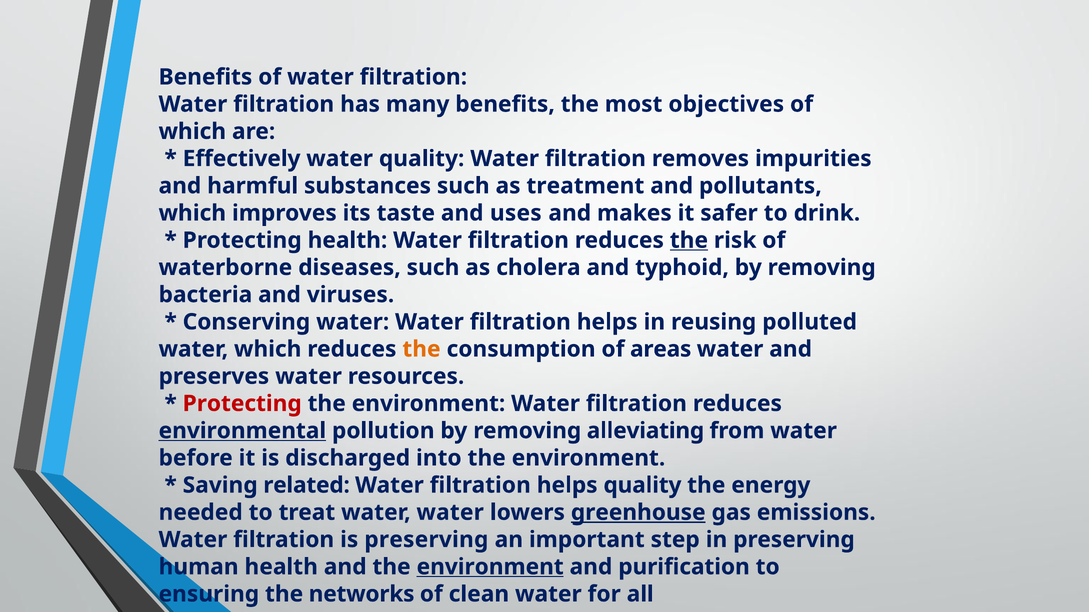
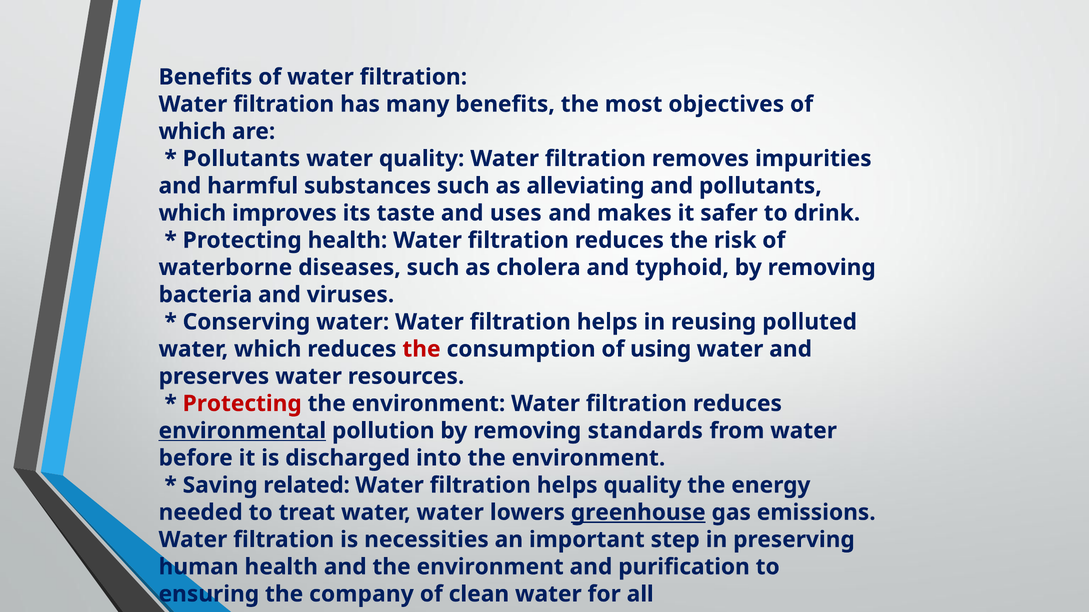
Effectively: Effectively -> Pollutants (241, 159)
treatment: treatment -> alleviating (585, 186)
the underline: present -> none (689, 240)
the colour: orange -> red (421, 349)
areas: areas -> using (661, 349)
alleviating: alleviating -> standards (645, 431)
is preserving: preserving -> necessities (426, 540)
environment underline: present -> none (490, 567)
networks: networks -> company (361, 595)
